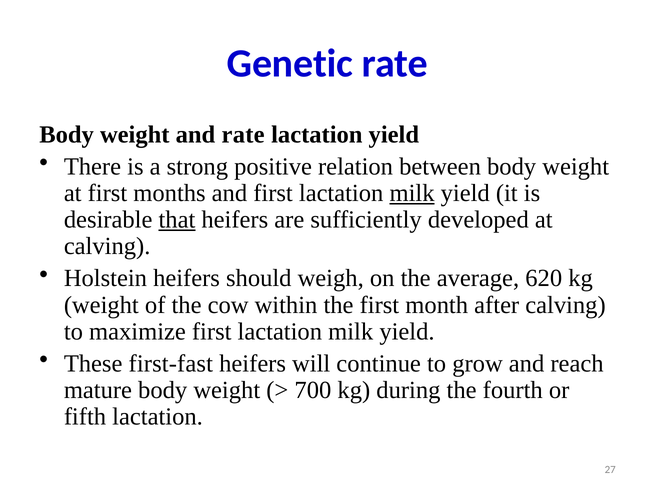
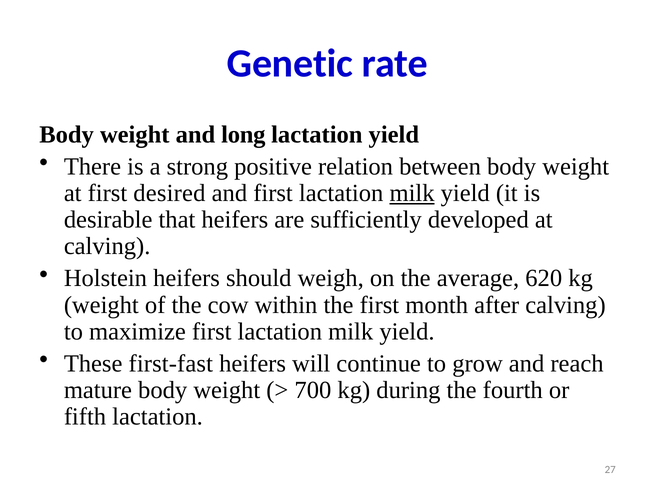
and rate: rate -> long (243, 134)
months: months -> desired (169, 193)
that underline: present -> none (177, 219)
